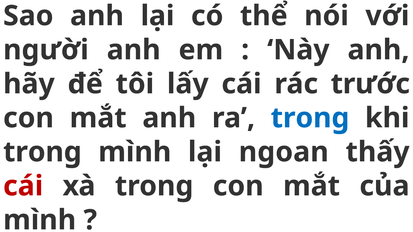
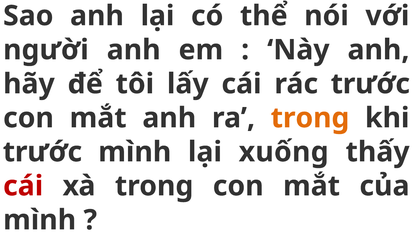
trong colour: blue -> orange (310, 118)
trong: trong -> trước (42, 152)
ngoan: ngoan -> xuống (284, 152)
